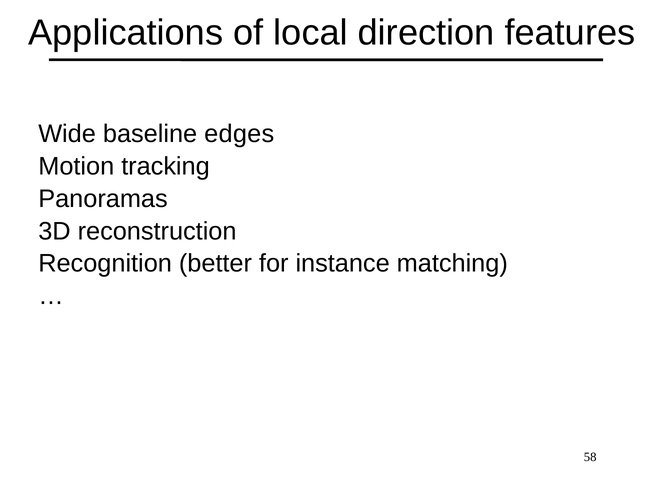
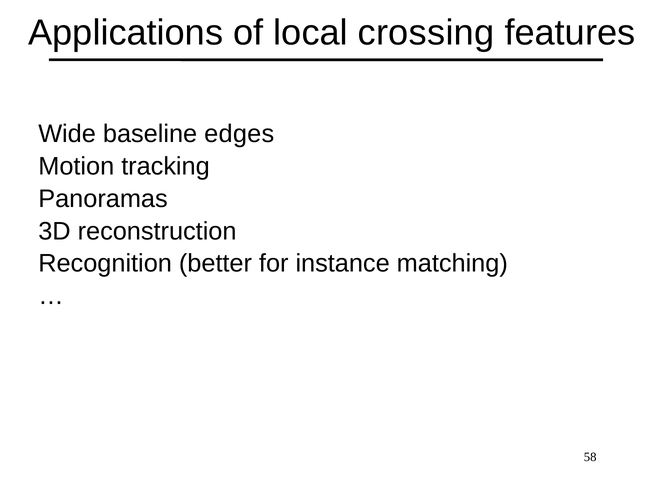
direction: direction -> crossing (426, 33)
